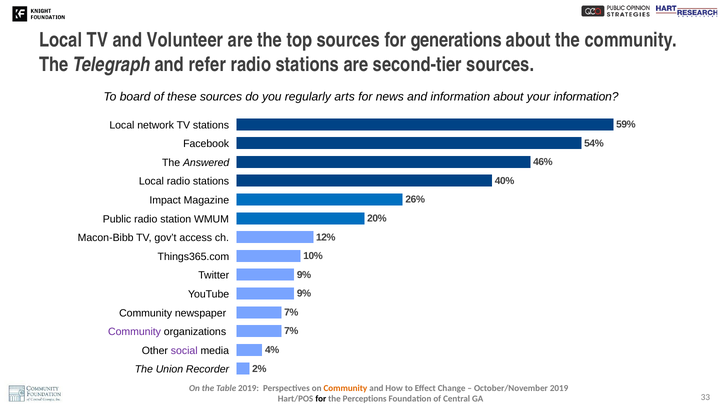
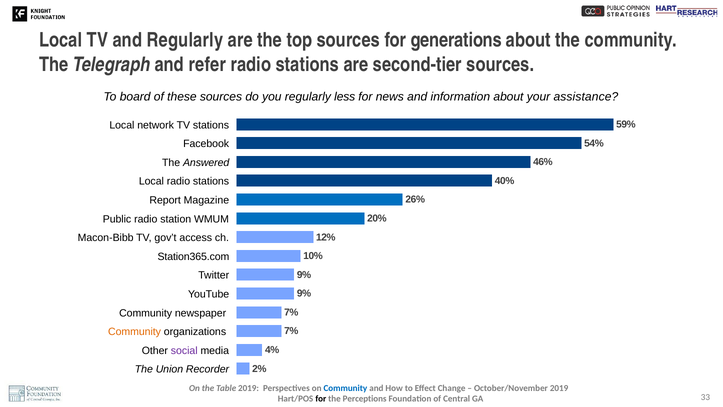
and Volunteer: Volunteer -> Regularly (185, 40)
arts: arts -> less (345, 97)
your information: information -> assistance (586, 97)
Impact: Impact -> Report (165, 200)
Things365.com: Things365.com -> Station365.com (193, 256)
Community colour: purple -> orange (135, 332)
Community colour: orange -> blue (345, 388)
